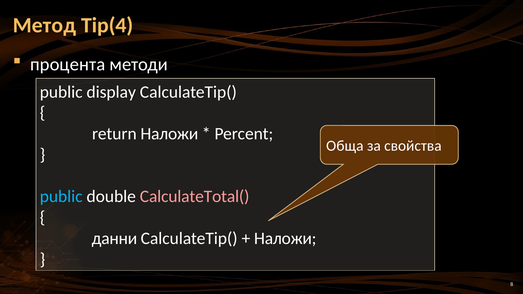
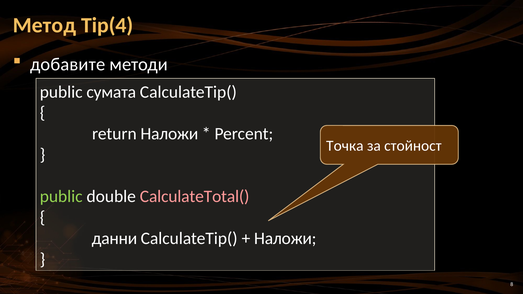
процента: процента -> добавите (68, 64)
display: display -> сумата (111, 92)
Обща: Обща -> Точка (345, 146)
свойства: свойства -> стойност (413, 146)
public colour: light blue -> light green (61, 197)
